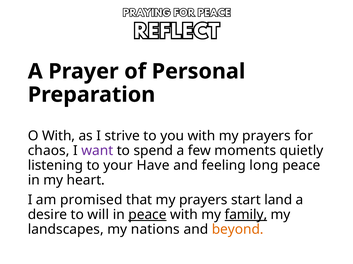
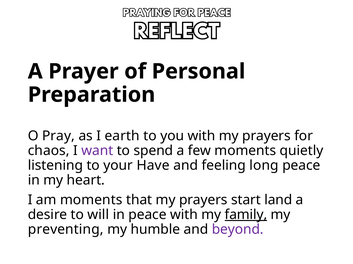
O With: With -> Pray (58, 136)
strive: strive -> earth (122, 136)
am promised: promised -> moments (91, 200)
peace underline: present -> none (147, 215)
landscapes: landscapes -> preventing (66, 230)
nations: nations -> humble (155, 230)
beyond colour: orange -> purple (238, 230)
